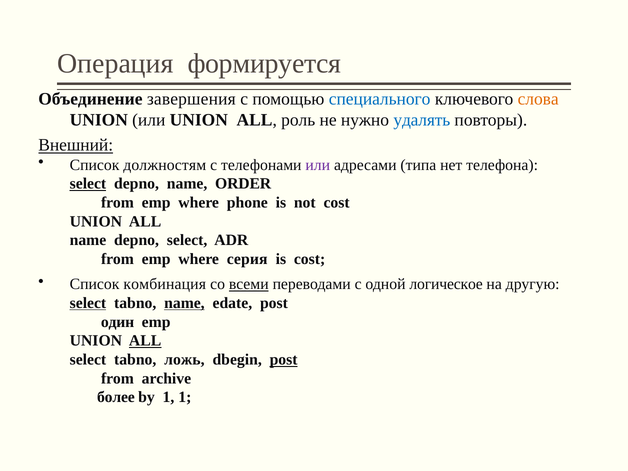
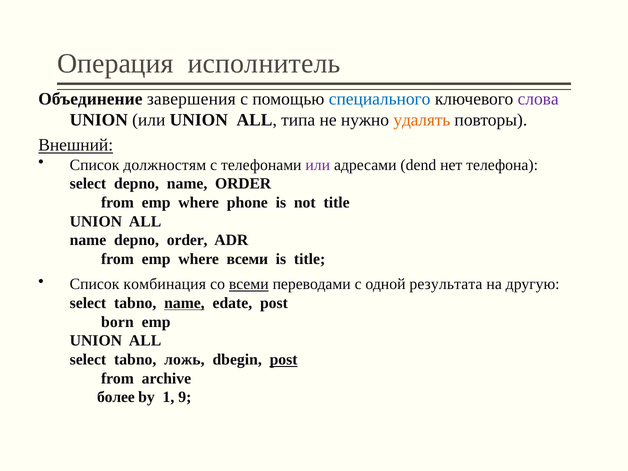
формируется: формируется -> исполнитель (264, 64)
слова colour: orange -> purple (538, 99)
роль: роль -> типа (298, 120)
удалять colour: blue -> orange (422, 120)
типа: типа -> dend (418, 165)
select underline: present -> none (88, 184)
not cost: cost -> title (337, 203)
depno select: select -> order (187, 240)
where серия: серия -> всеми (247, 259)
is cost: cost -> title (310, 259)
логическое: логическое -> результата (446, 284)
select underline: present -> none (88, 303)
один: один -> born (117, 322)
ALL underline: present -> none (145, 341)
1 1: 1 -> 9 (185, 397)
